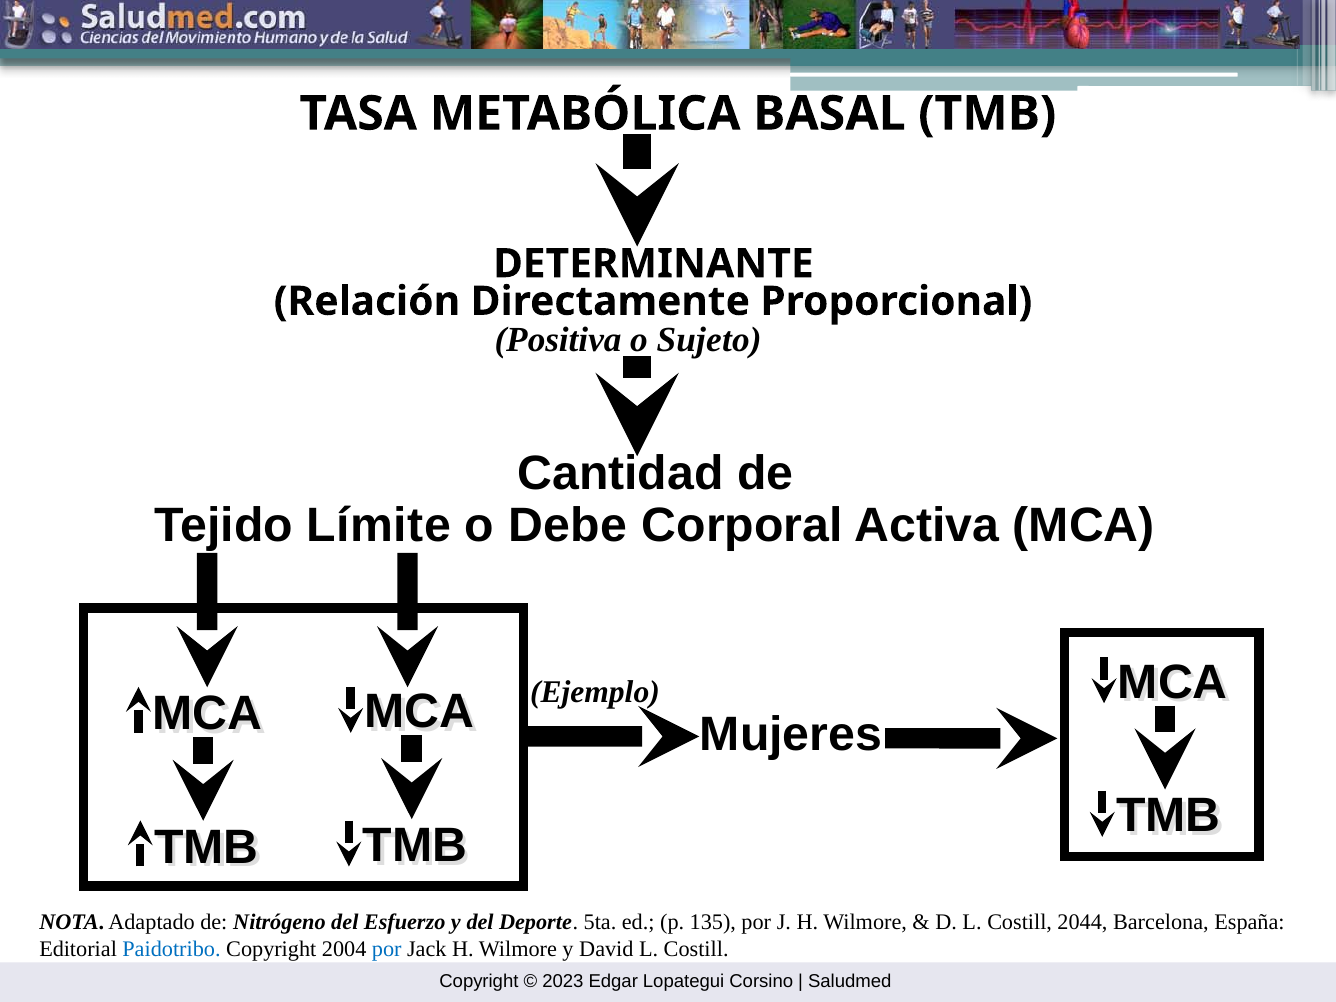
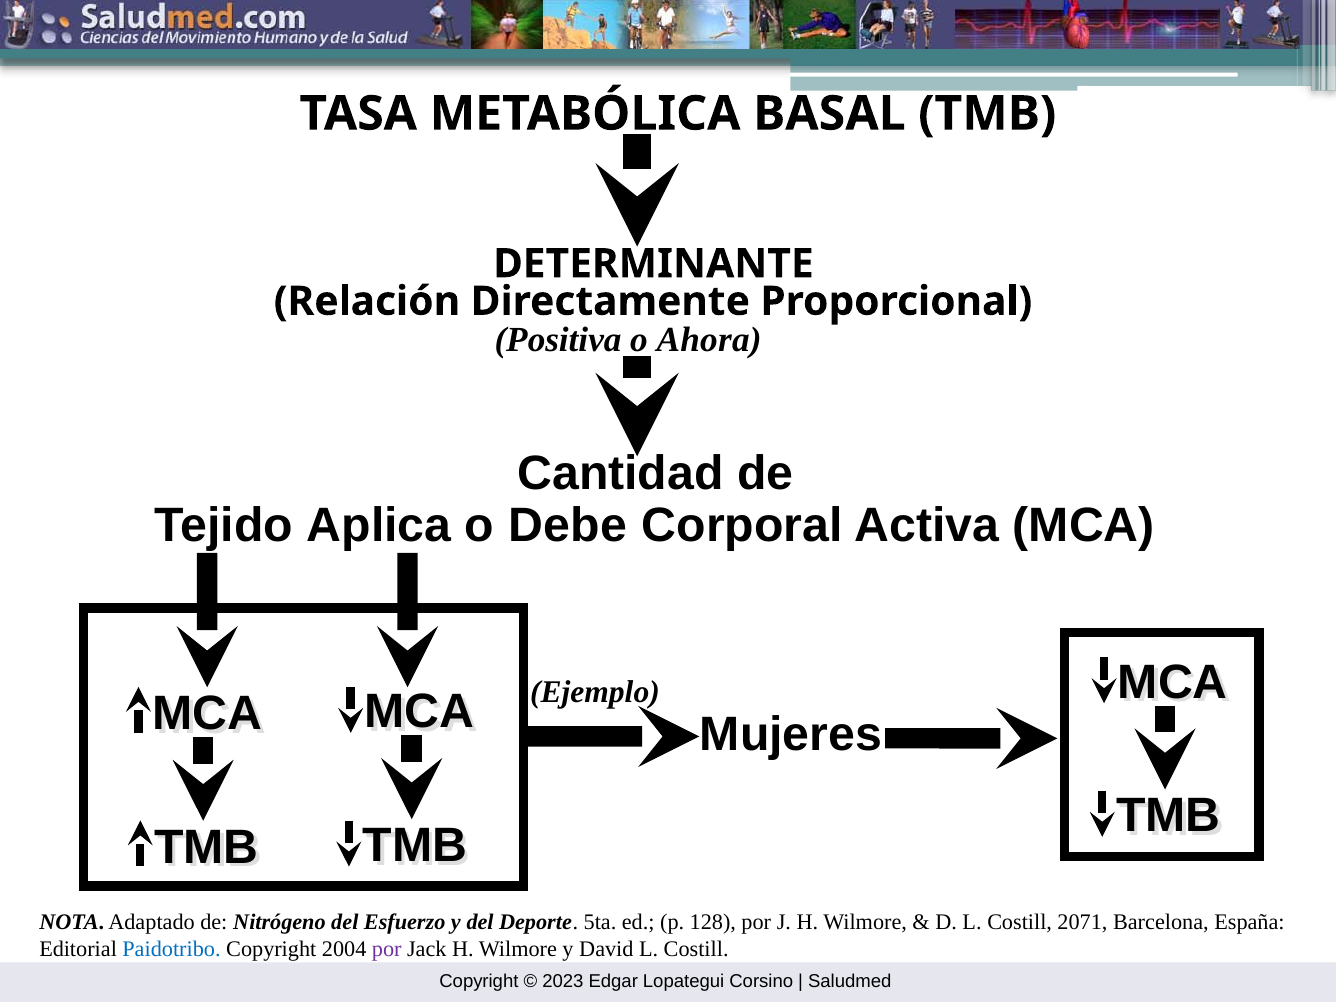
Sujeto: Sujeto -> Ahora (709, 340)
Límite: Límite -> Aplica (379, 526)
135: 135 -> 128 (713, 922)
2044: 2044 -> 2071 (1082, 922)
por colour: blue -> purple (387, 949)
